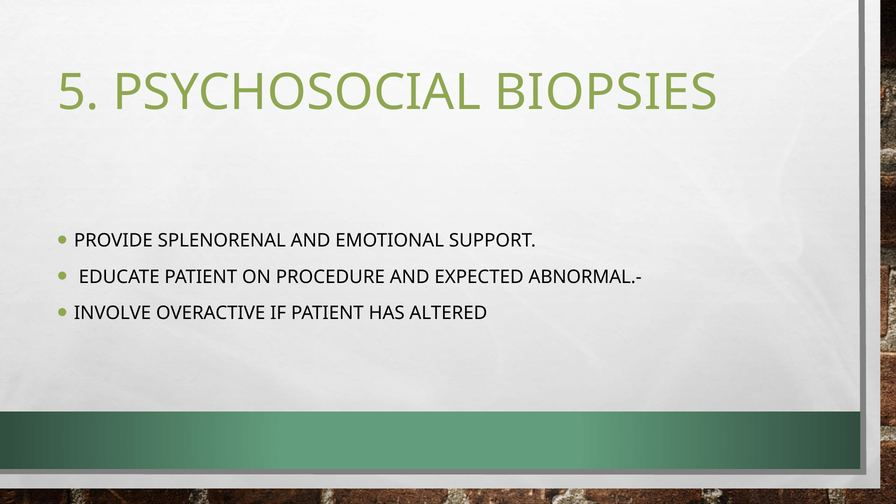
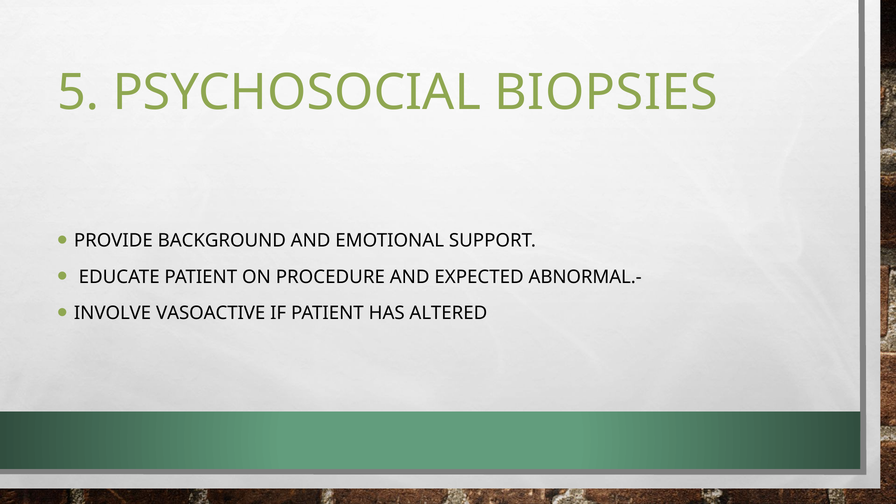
SPLENORENAL: SPLENORENAL -> BACKGROUND (222, 241)
OVERACTIVE: OVERACTIVE -> VASOACTIVE (211, 313)
